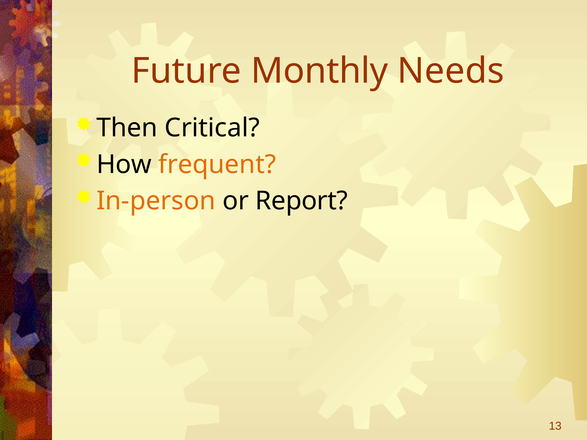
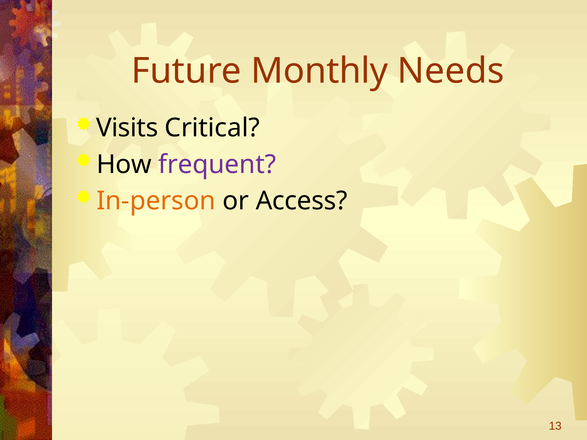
Then: Then -> Visits (127, 128)
frequent colour: orange -> purple (217, 165)
Report: Report -> Access (302, 201)
